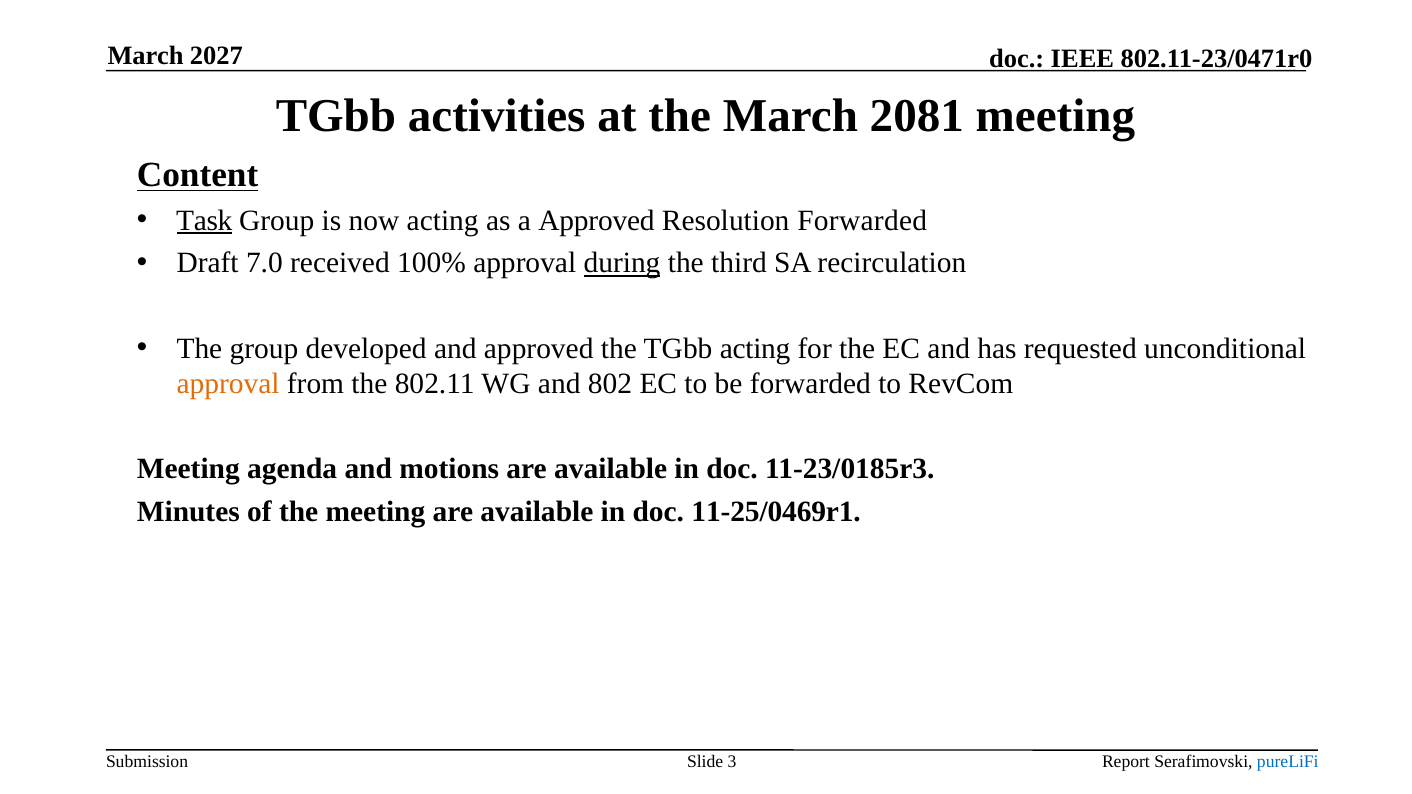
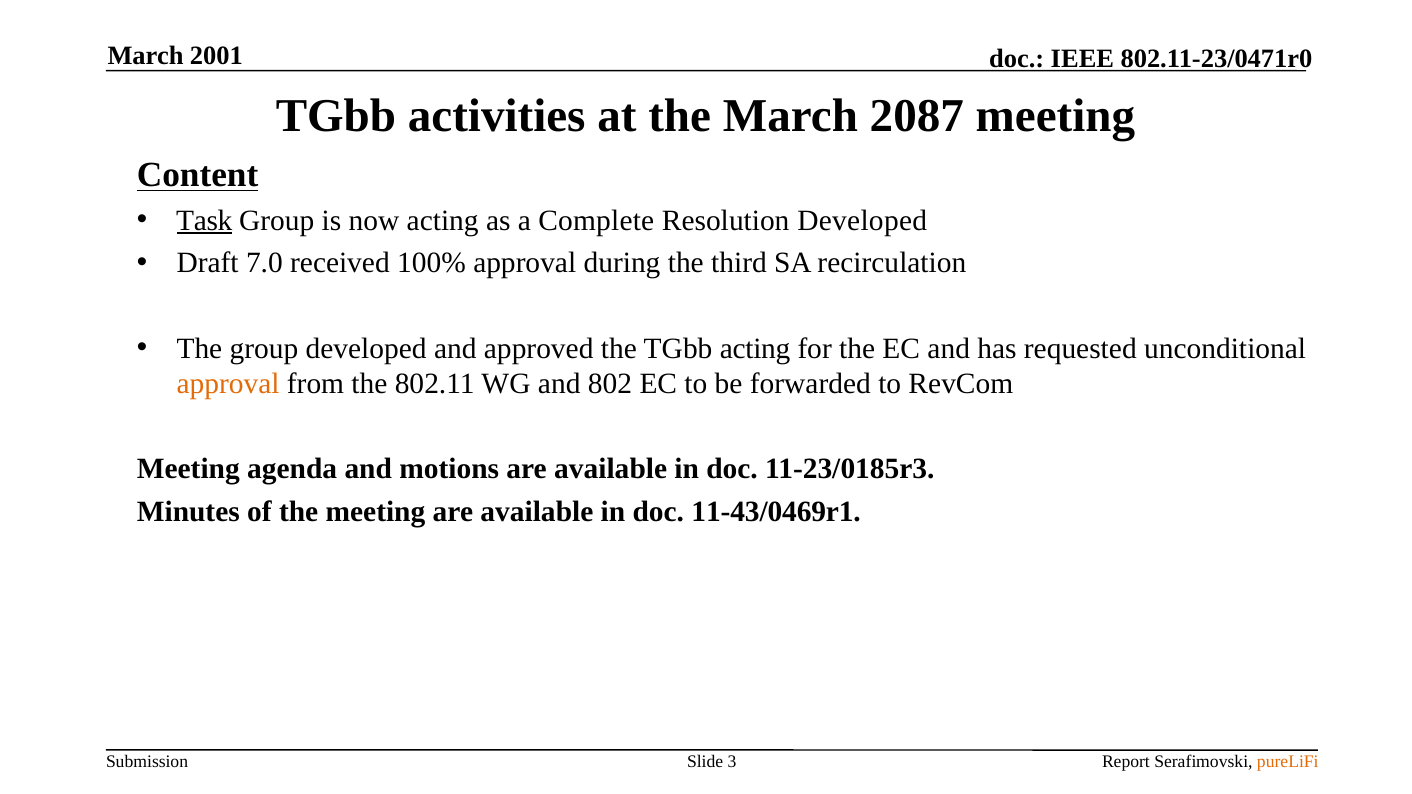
2027: 2027 -> 2001 (216, 56)
2081: 2081 -> 2087 (917, 116)
a Approved: Approved -> Complete (596, 221)
Resolution Forwarded: Forwarded -> Developed (862, 221)
during underline: present -> none (622, 263)
11-25/0469r1: 11-25/0469r1 -> 11-43/0469r1 (776, 512)
pureLiFi colour: blue -> orange (1288, 762)
